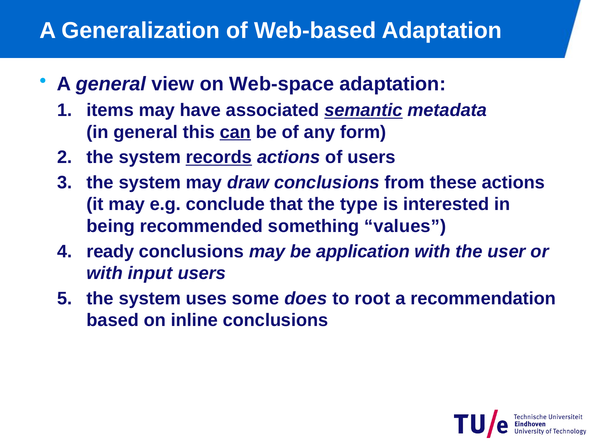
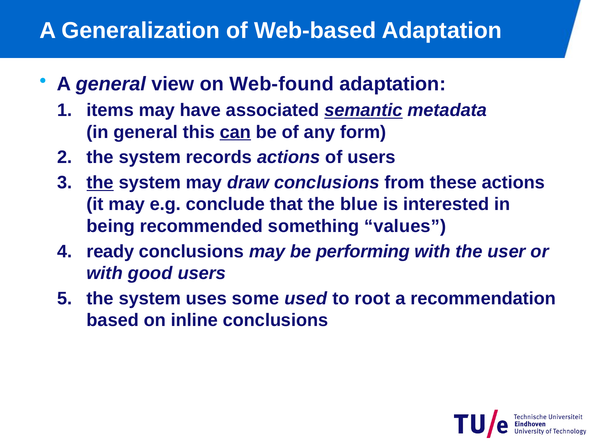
Web-space: Web-space -> Web-found (282, 84)
records underline: present -> none (219, 157)
the underline: none -> present (100, 183)
type: type -> blue (359, 204)
application: application -> performing (363, 251)
input: input -> good (150, 273)
does: does -> used (306, 298)
